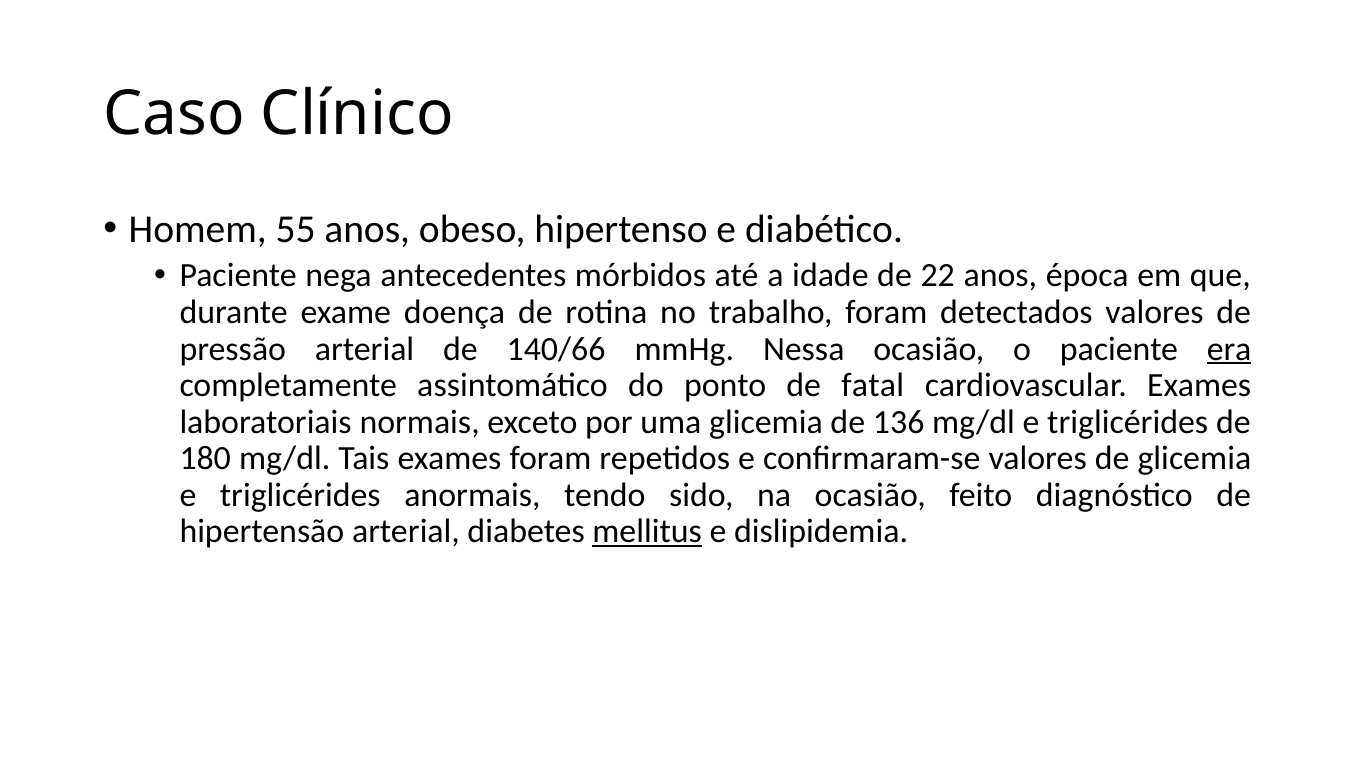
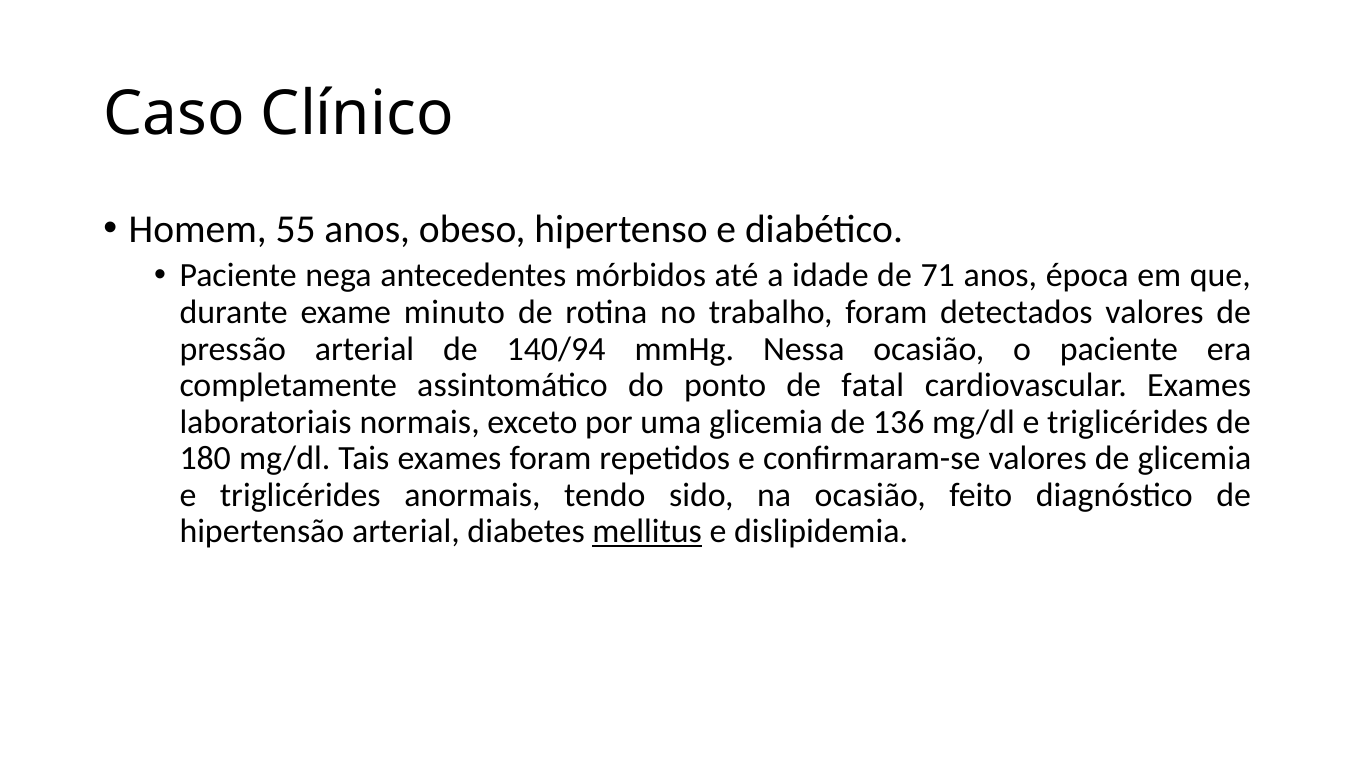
22: 22 -> 71 (938, 276)
doença: doença -> minuto (454, 312)
140/66: 140/66 -> 140/94 (556, 349)
era underline: present -> none (1229, 349)
